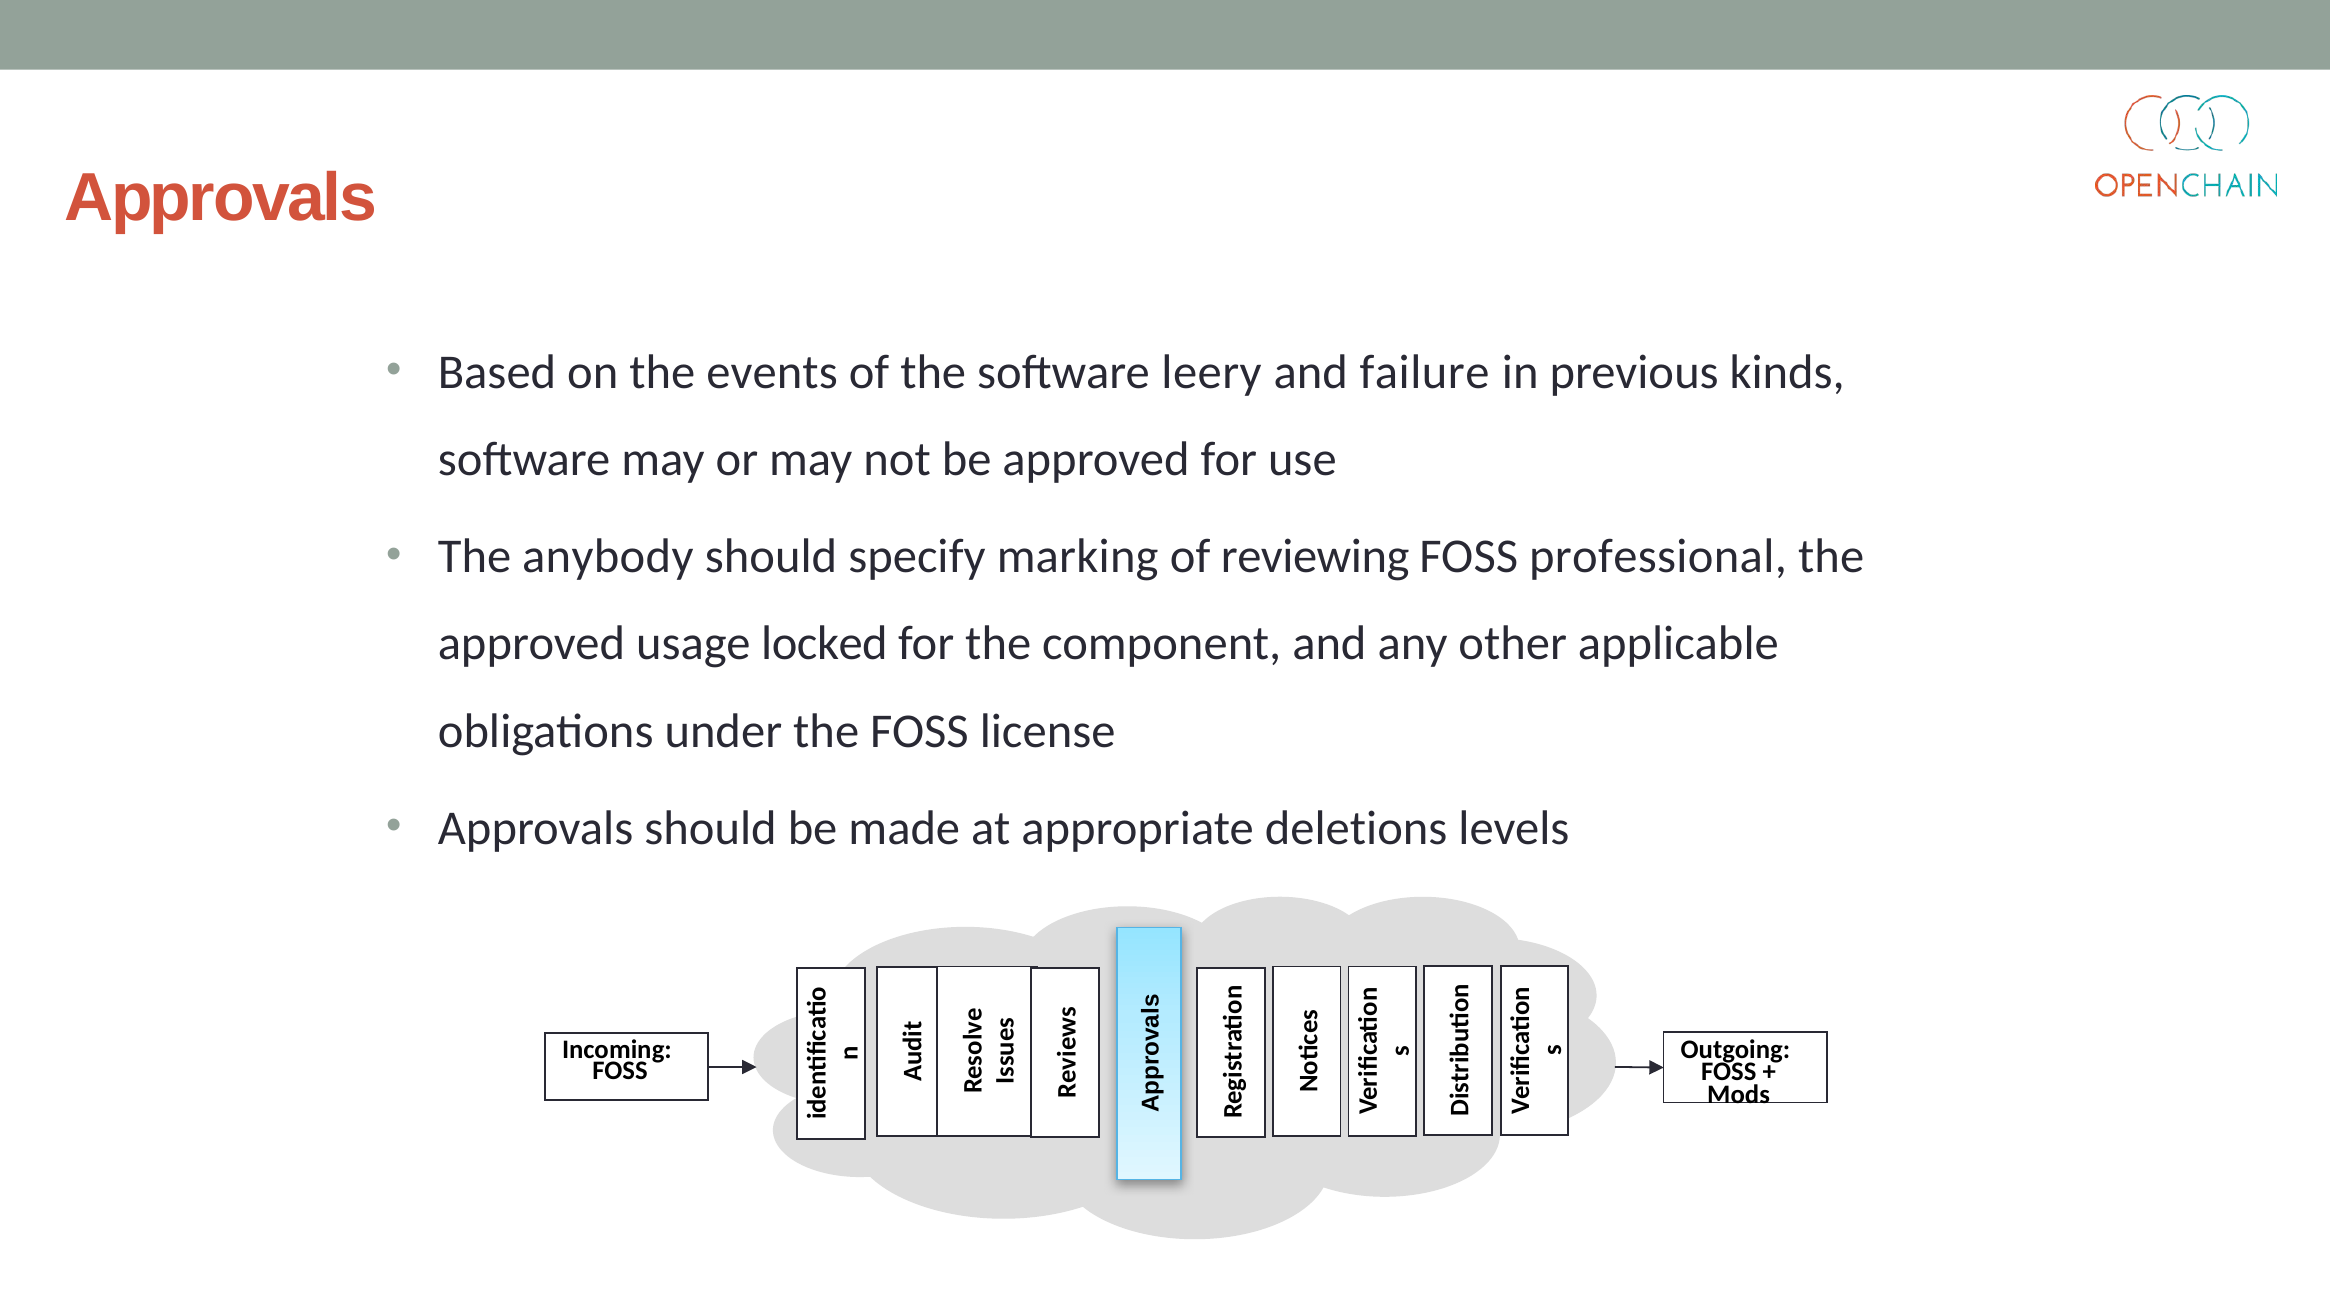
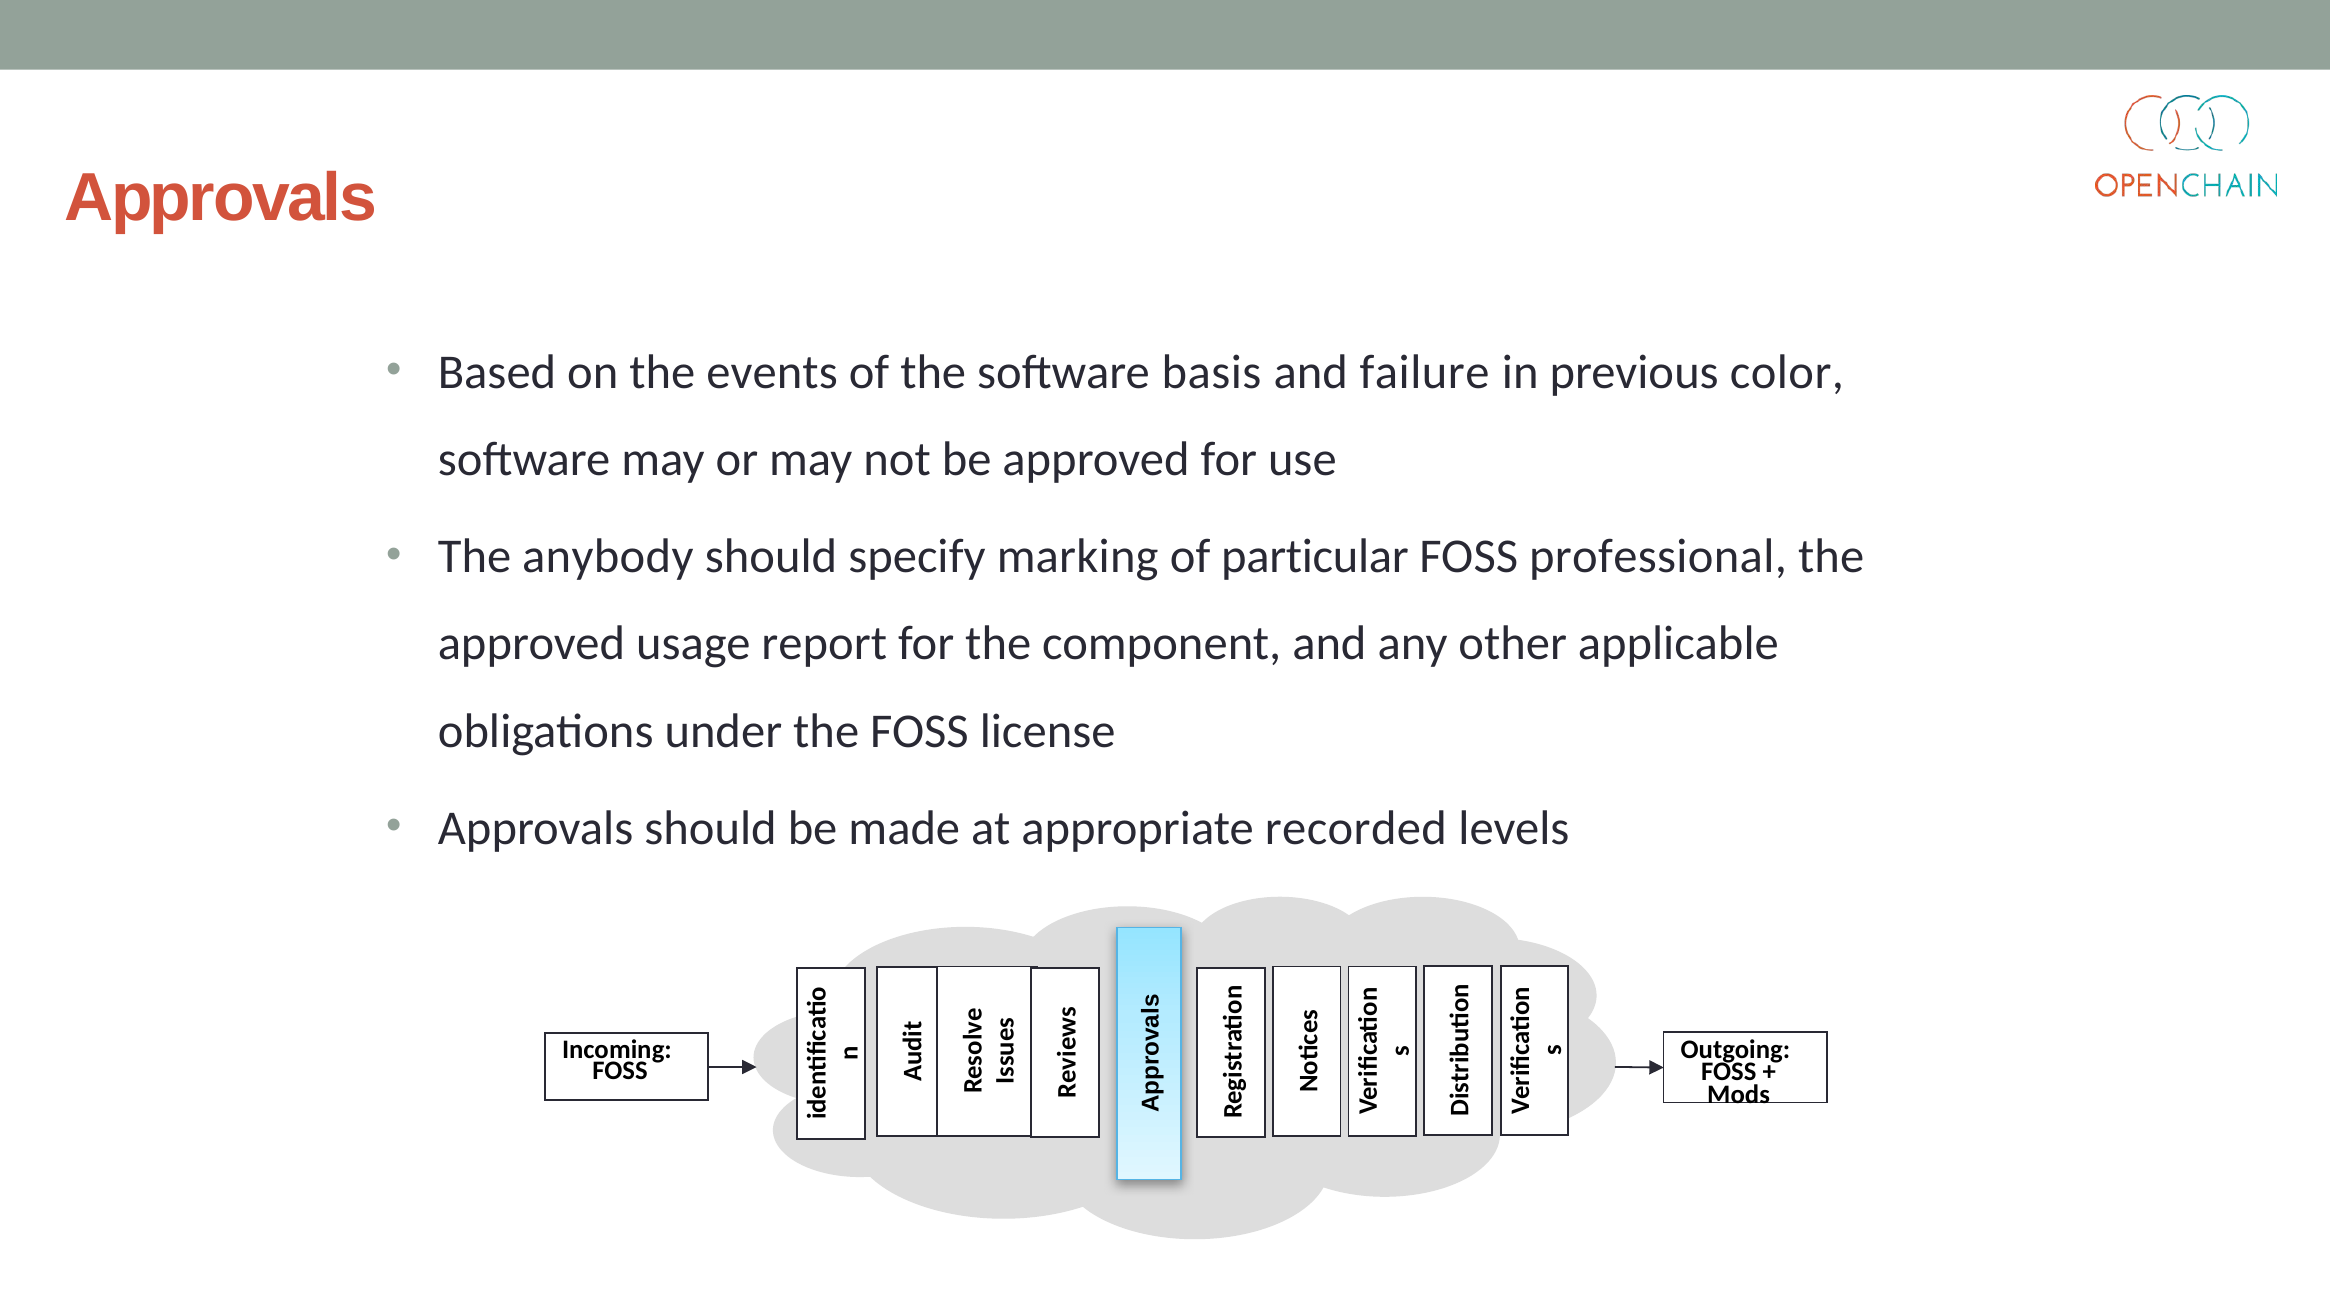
leery: leery -> basis (1212, 372)
kinds: kinds -> color (1787, 372)
reviewing: reviewing -> particular (1315, 557)
locked: locked -> report (824, 644)
deletions: deletions -> recorded (1356, 829)
